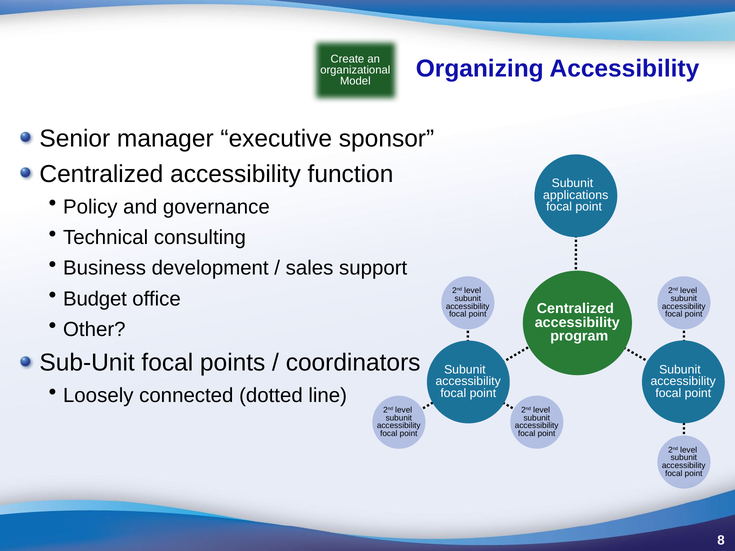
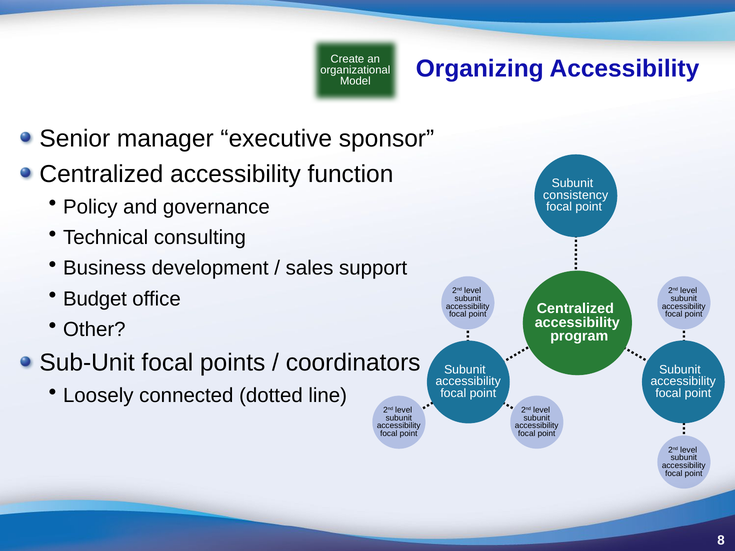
applications: applications -> consistency (576, 195)
